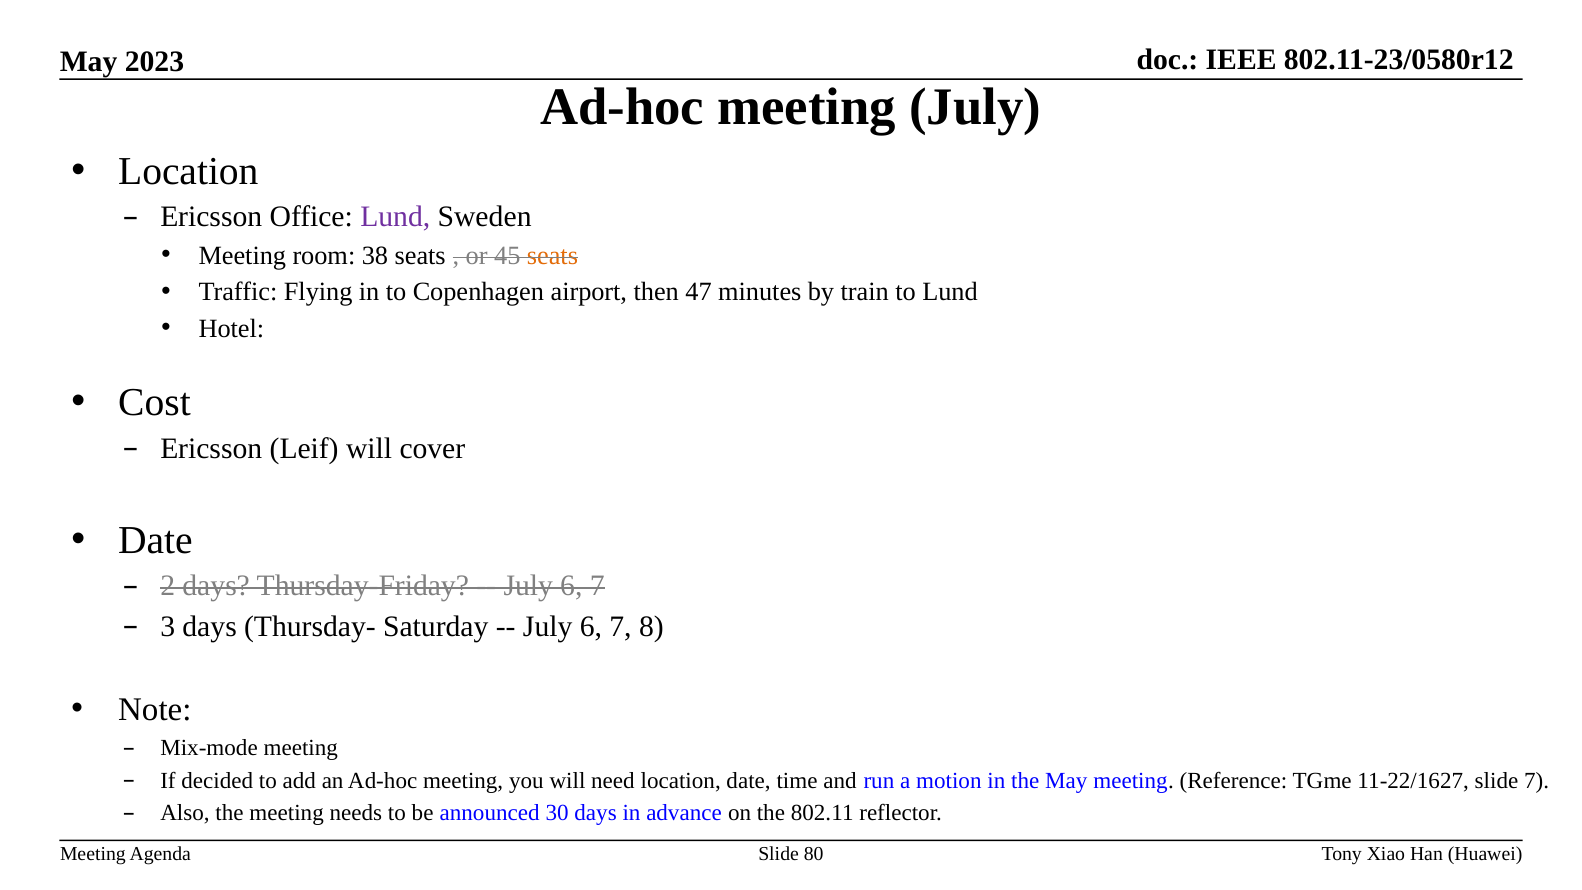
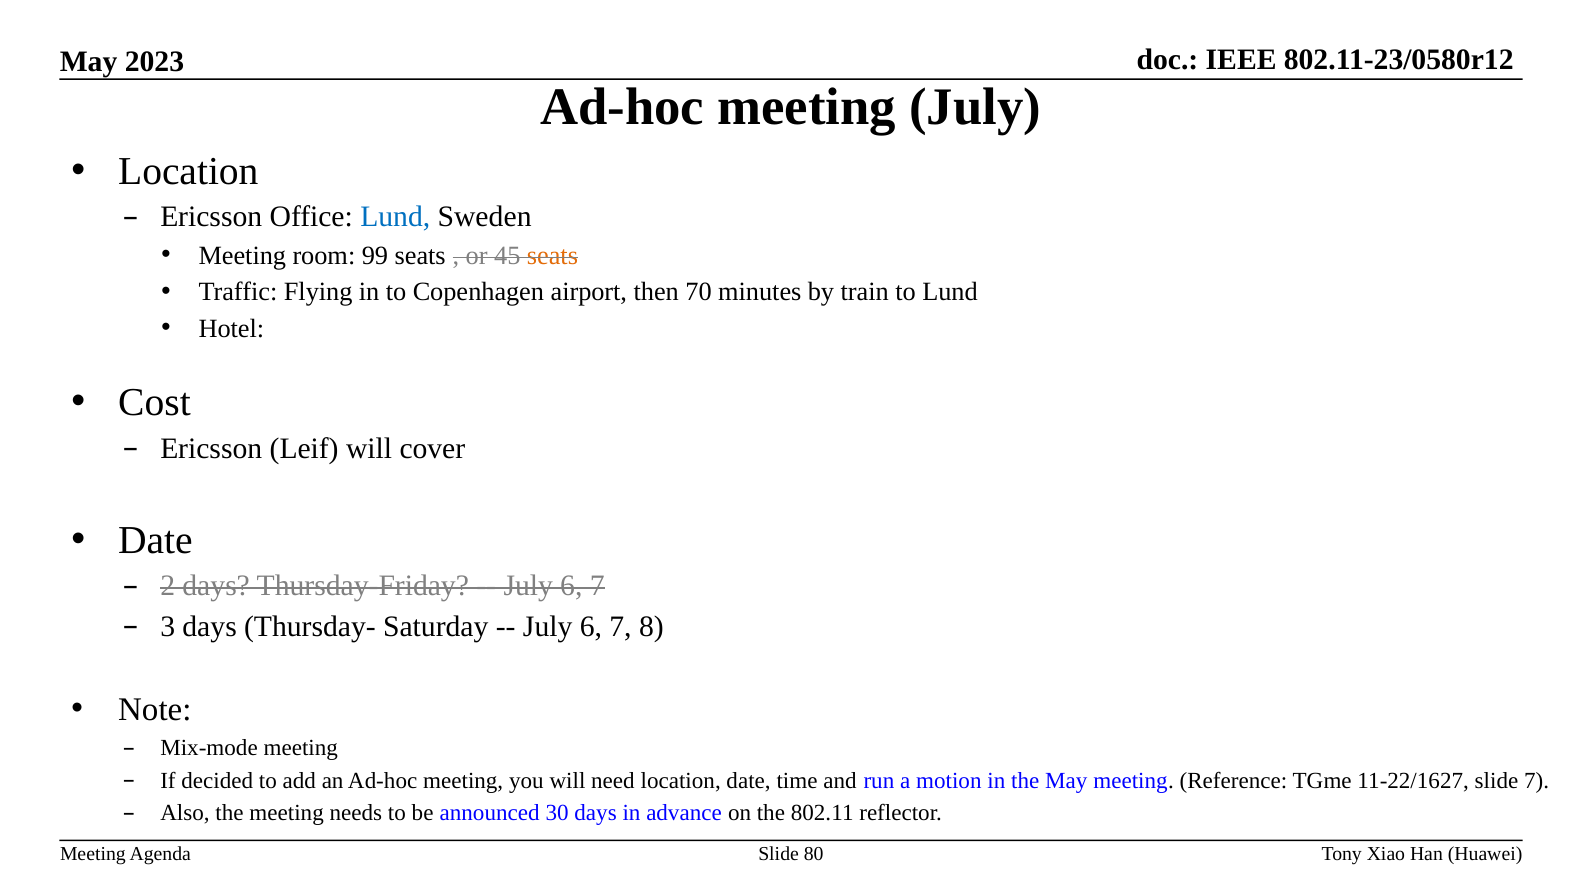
Lund colour: purple -> blue (395, 217)
38: 38 -> 99 (375, 255)
47: 47 -> 70 (699, 292)
